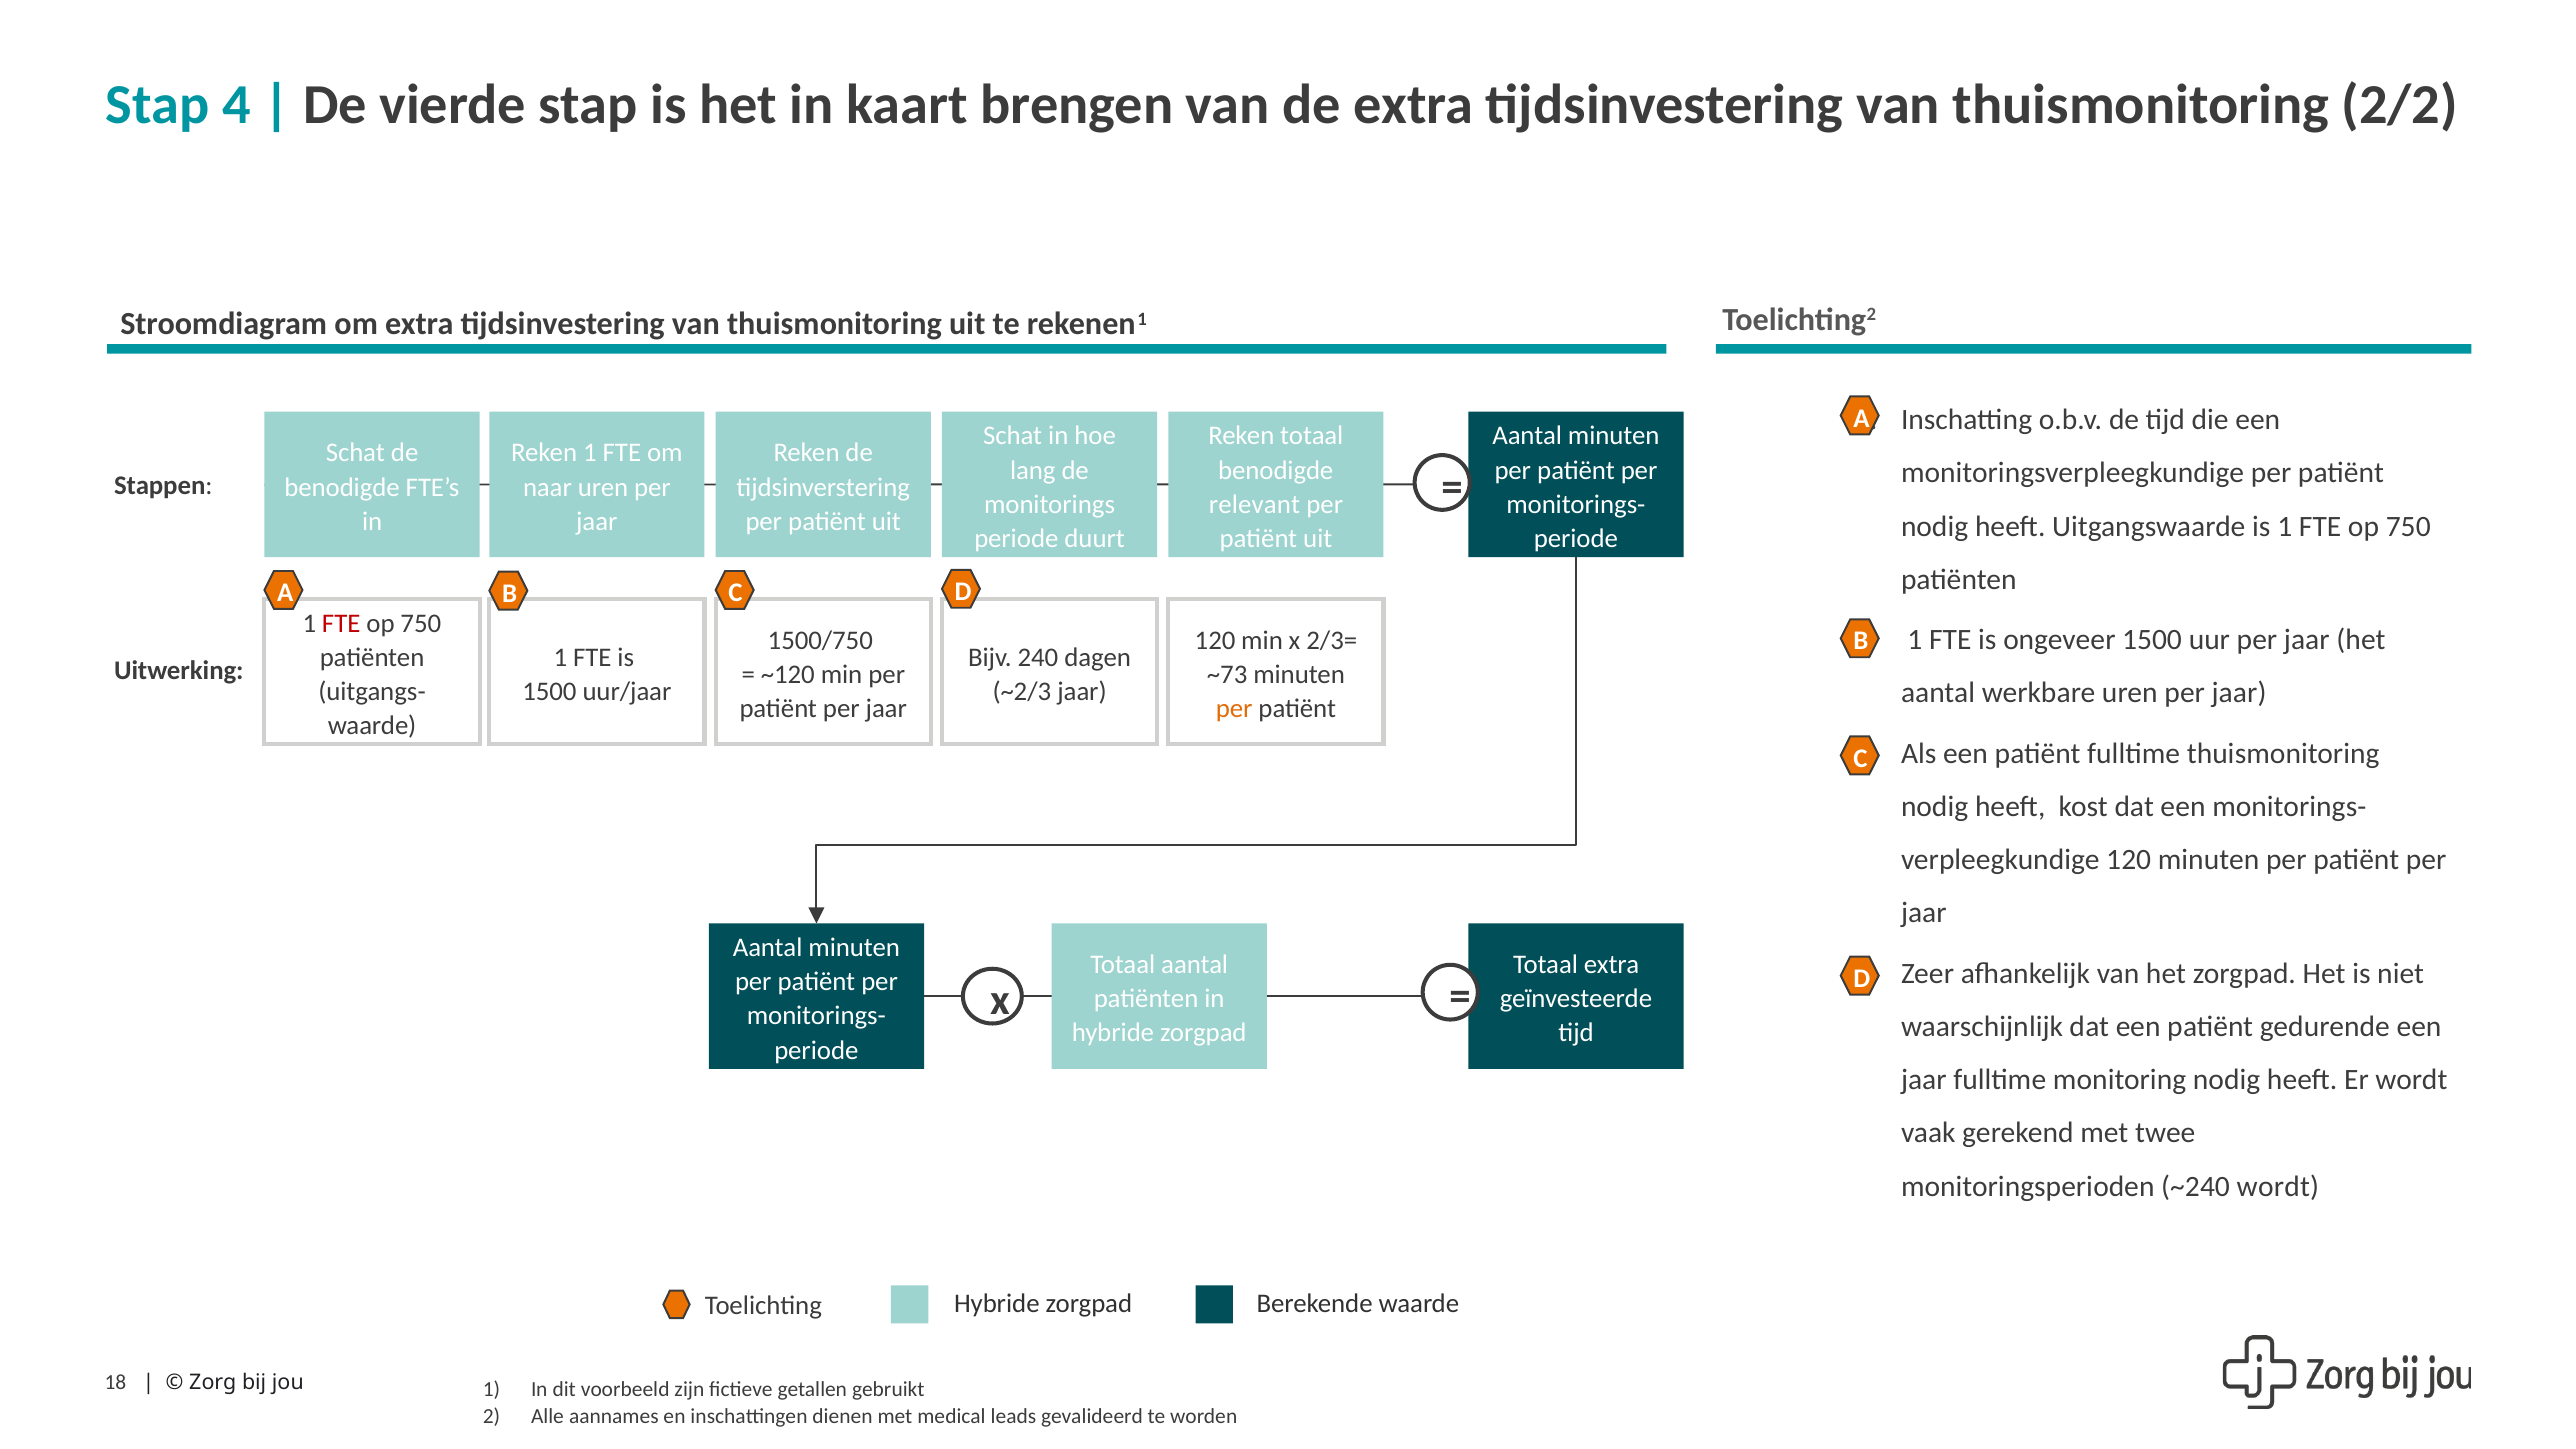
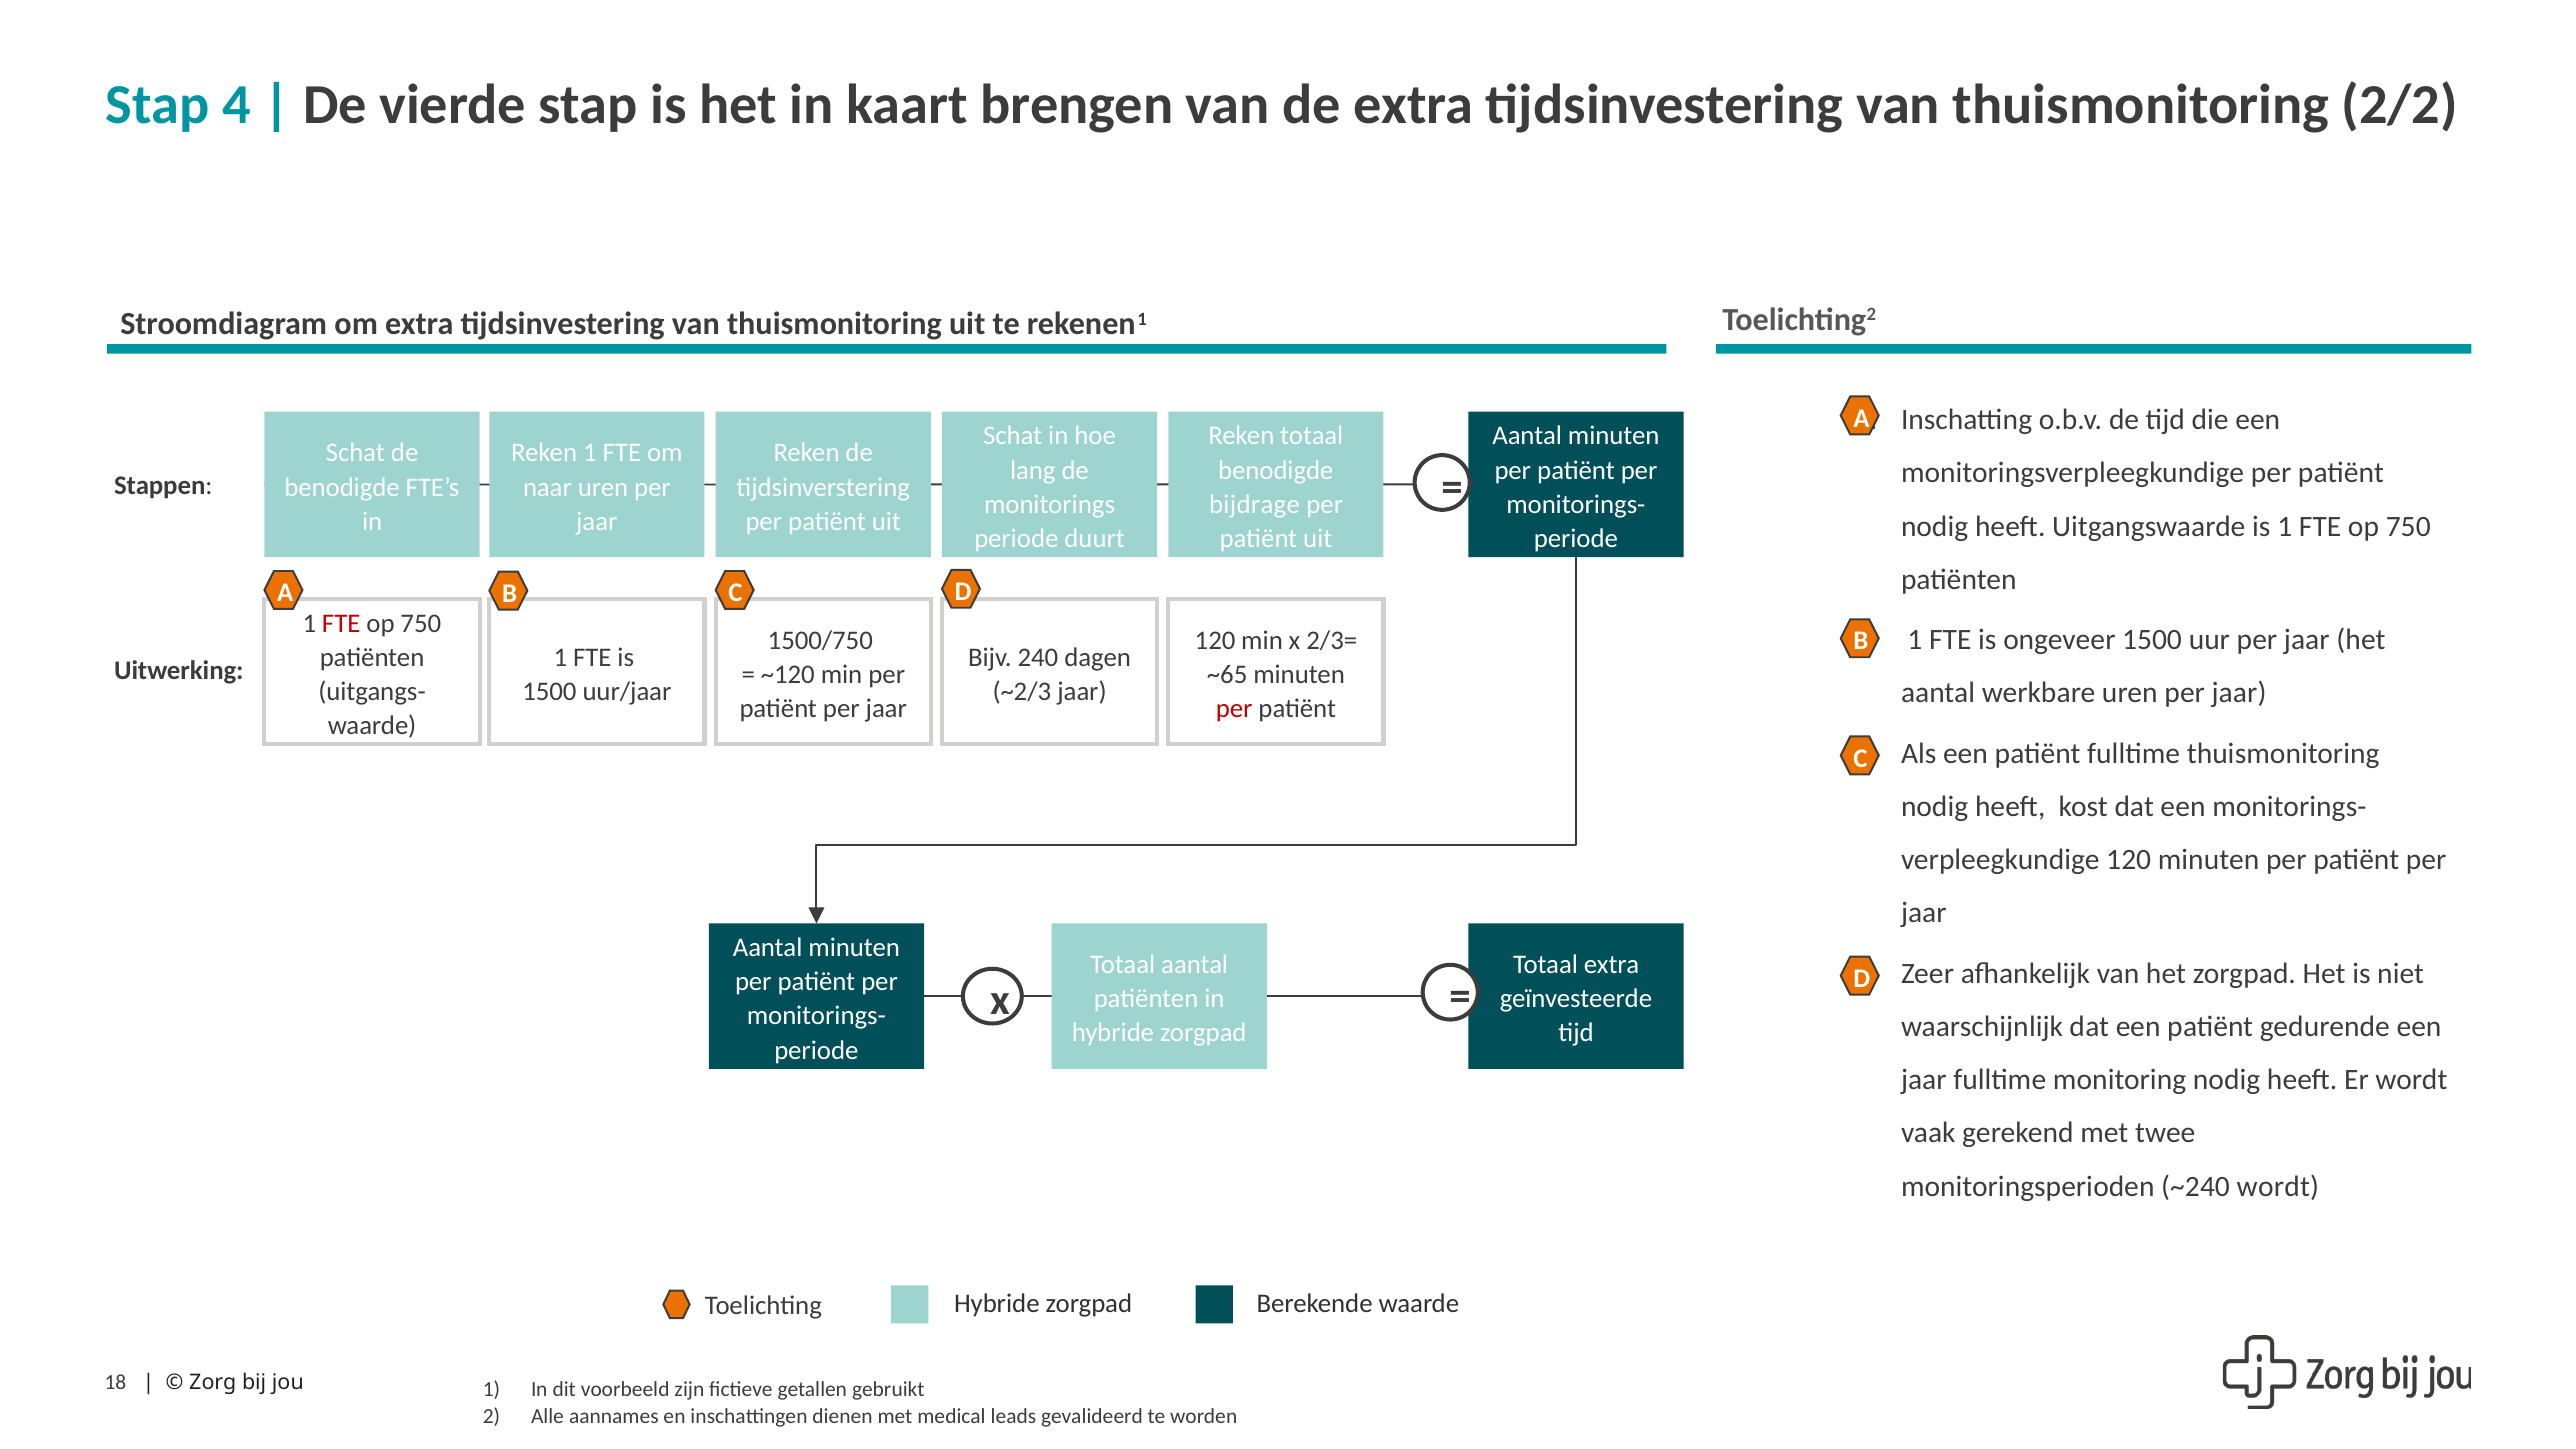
relevant: relevant -> bijdrage (1254, 504)
~73: ~73 -> ~65 (1227, 674)
per colour: orange -> red (1234, 709)
